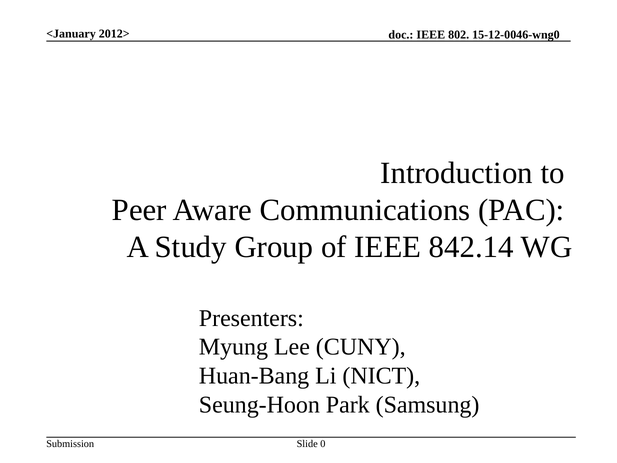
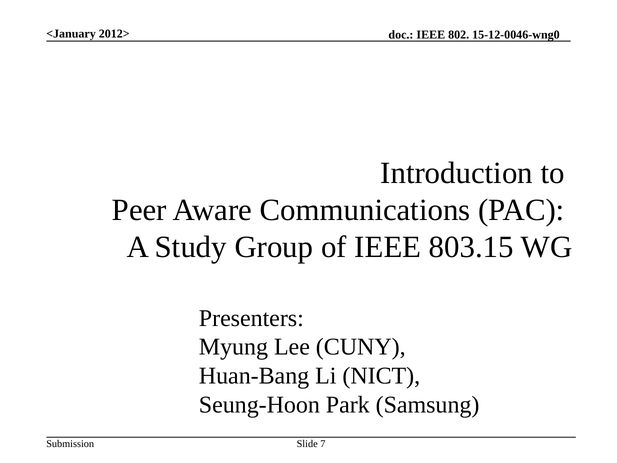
842.14: 842.14 -> 803.15 (471, 247)
0: 0 -> 7 (323, 444)
